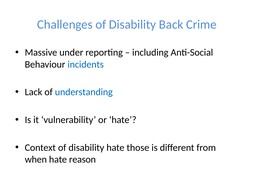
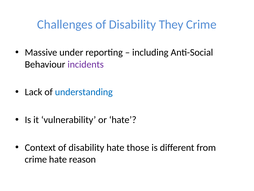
Back: Back -> They (171, 24)
incidents colour: blue -> purple (86, 64)
when: when -> crime (36, 159)
